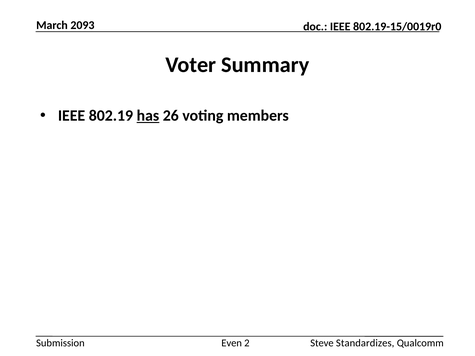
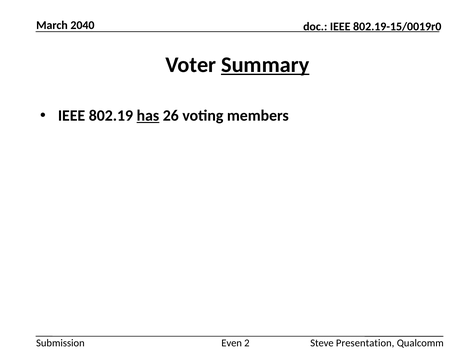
2093: 2093 -> 2040 (82, 25)
Summary underline: none -> present (265, 65)
Standardizes: Standardizes -> Presentation (365, 343)
